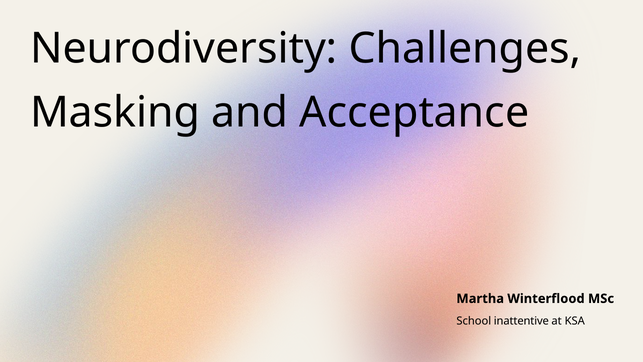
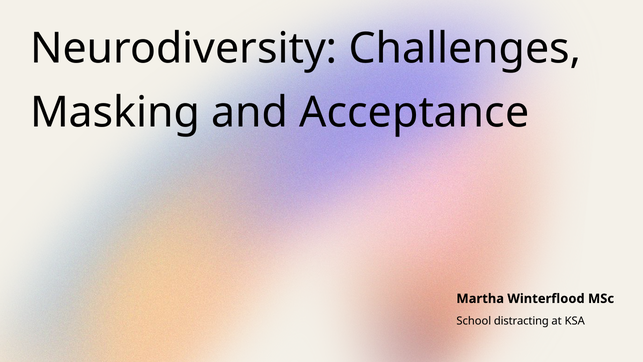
inattentive: inattentive -> distracting (521, 321)
